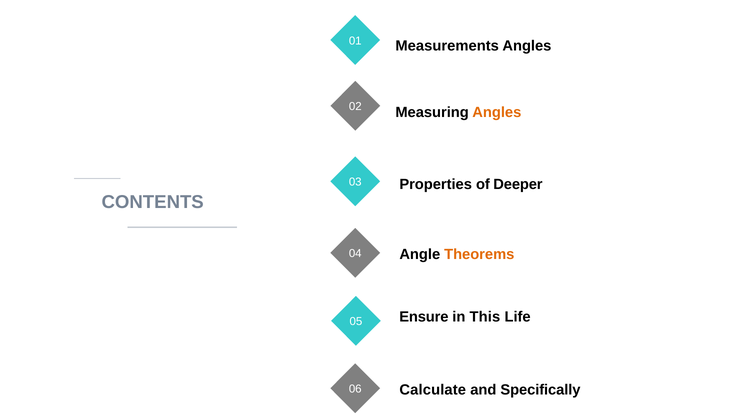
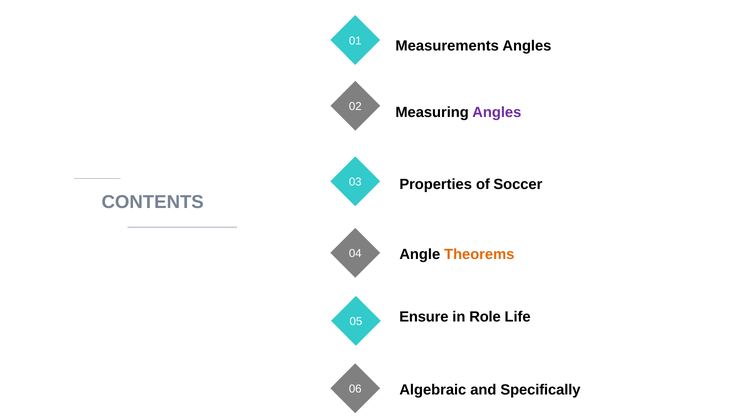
Angles colour: orange -> purple (497, 112)
Deeper: Deeper -> Soccer (518, 184)
This: This -> Role (485, 316)
Calculate: Calculate -> Algebraic (433, 389)
